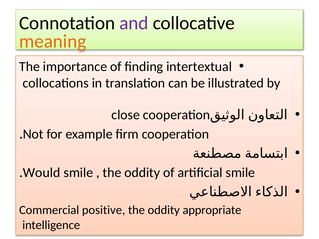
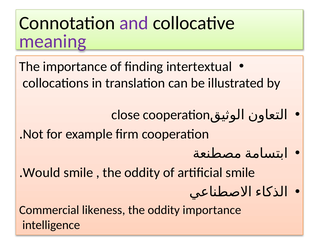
meaning colour: orange -> purple (53, 42)
positive: positive -> likeness (104, 210)
oddity appropriate: appropriate -> importance (212, 210)
